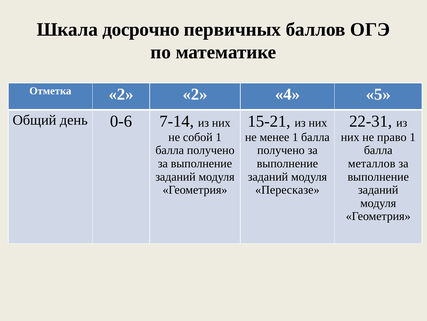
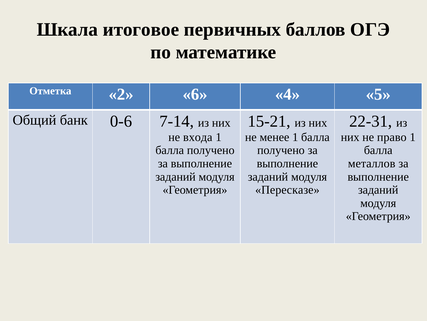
досрочно: досрочно -> итоговое (141, 29)
2 2: 2 -> 6 (195, 94)
день: день -> банк (74, 120)
собой: собой -> входа (198, 137)
